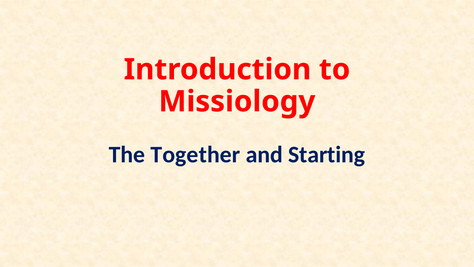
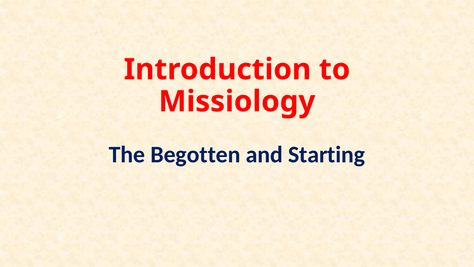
Together: Together -> Begotten (195, 154)
